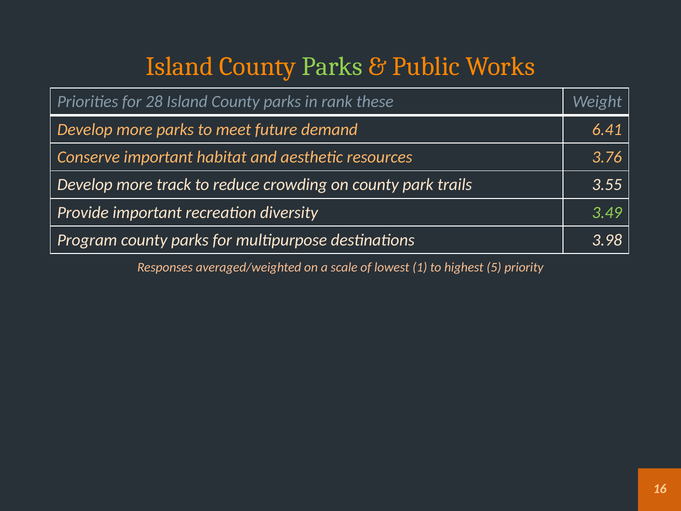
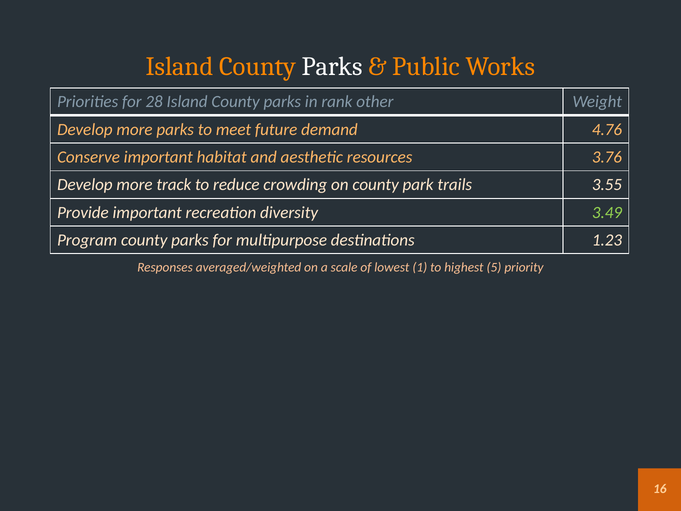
Parks colour: light green -> white (332, 67)
these: these -> other (375, 102)
6.41: 6.41 -> 4.76 (607, 129)
3.98: 3.98 -> 1.23 (607, 240)
